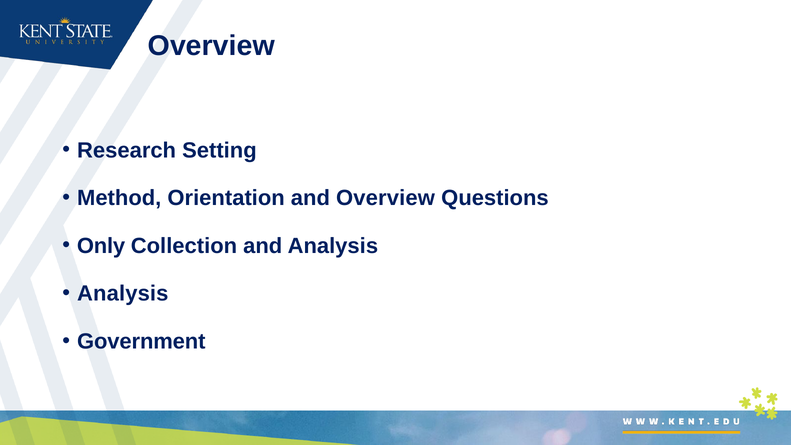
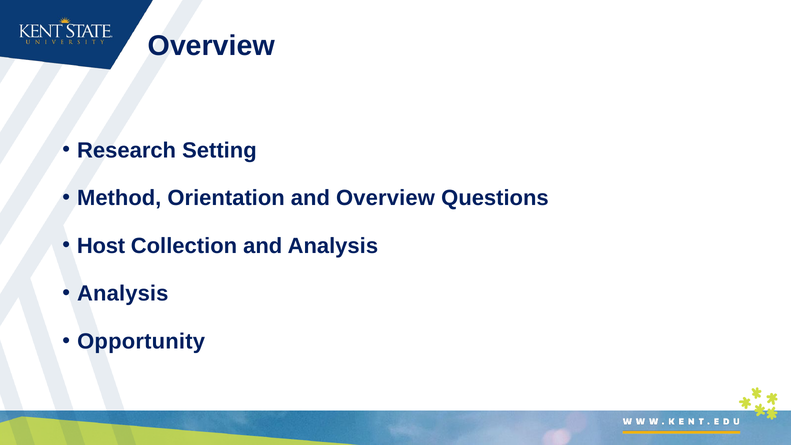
Only: Only -> Host (101, 246)
Government: Government -> Opportunity (141, 342)
